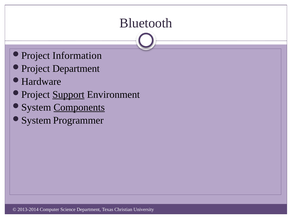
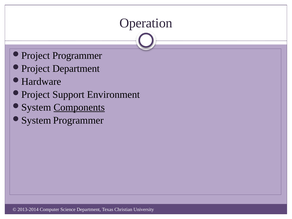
Bluetooth: Bluetooth -> Operation (146, 23)
Information: Information -> Programmer (77, 56)
Support underline: present -> none (68, 94)
